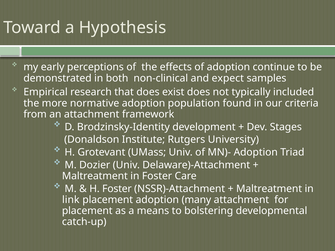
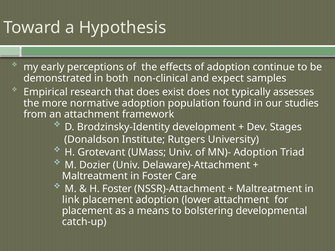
included: included -> assesses (294, 92)
criteria: criteria -> studies (302, 103)
many: many -> lower (196, 200)
